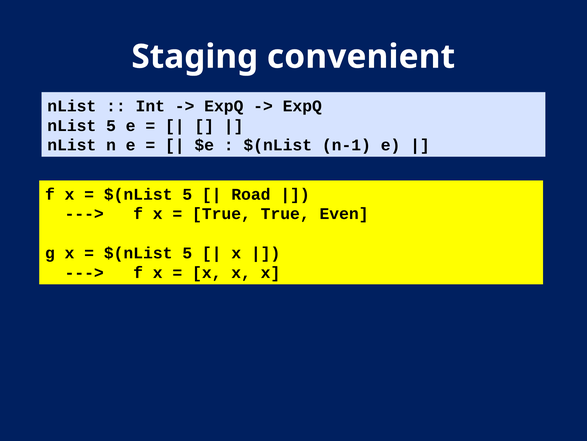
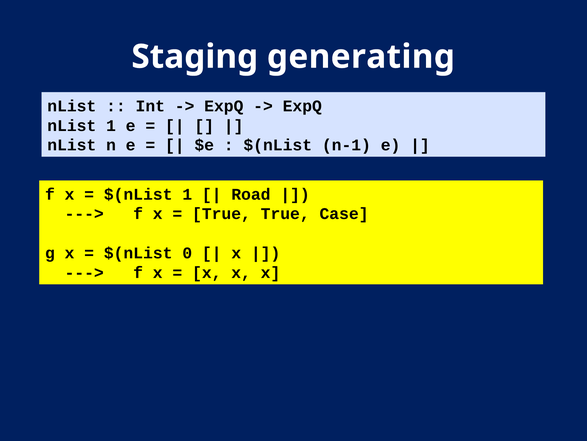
convenient: convenient -> generating (361, 57)
nList 5: 5 -> 1 (111, 125)
5: 5 -> 1 (187, 194)
Even: Even -> Case (344, 214)
5: 5 -> 0 (187, 253)
